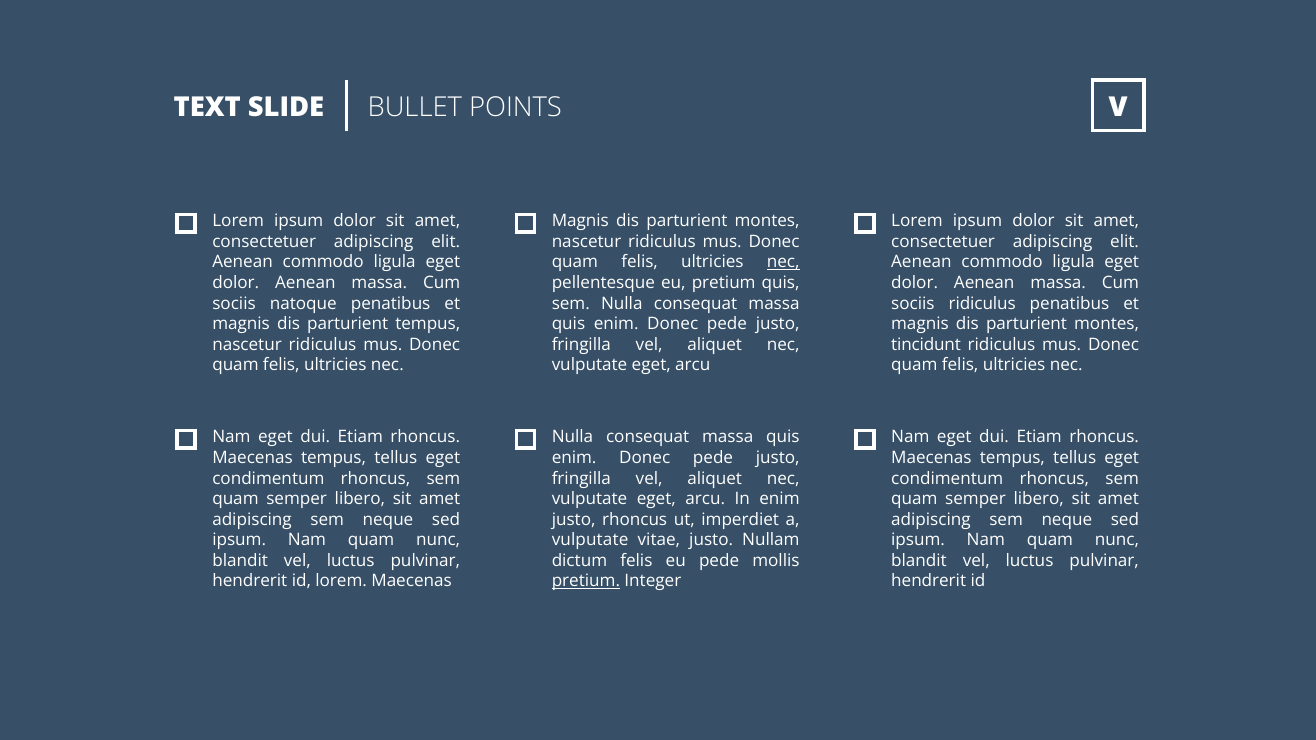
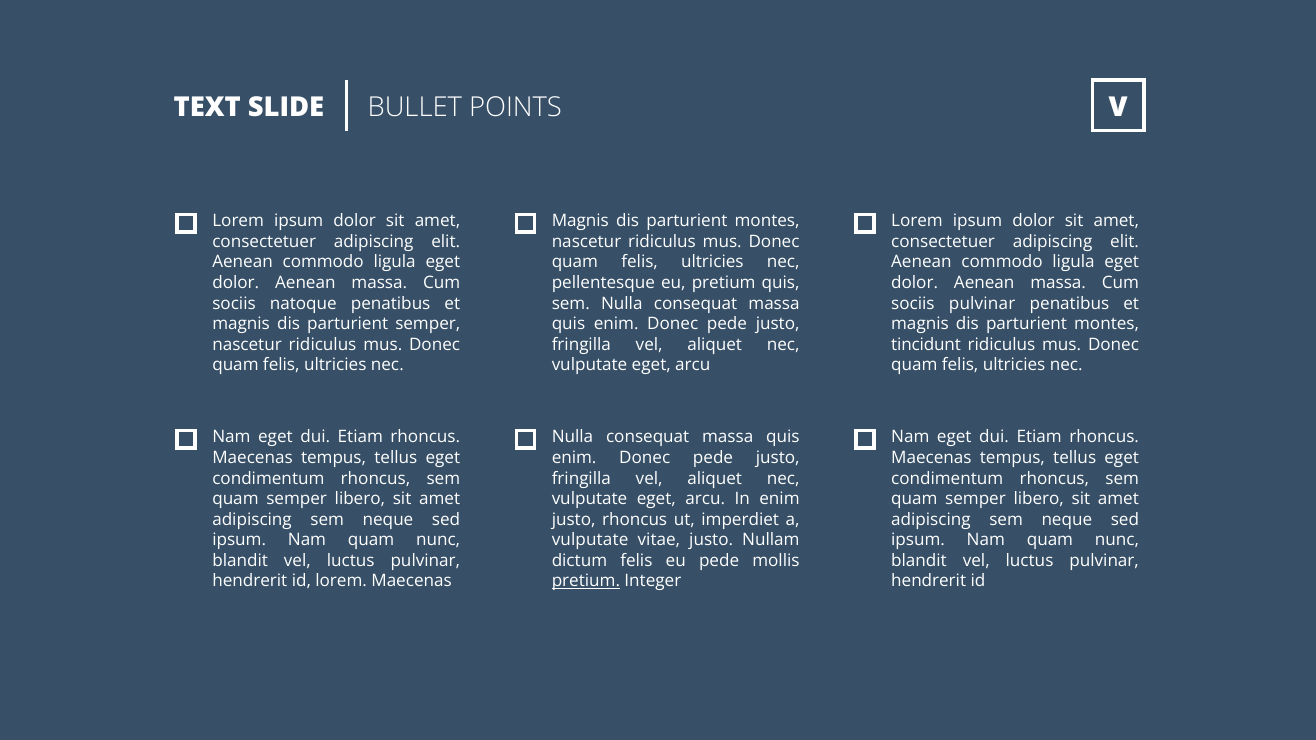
nec underline: present -> none (783, 262)
sociis ridiculus: ridiculus -> pulvinar (982, 304)
parturient tempus: tempus -> semper (428, 324)
